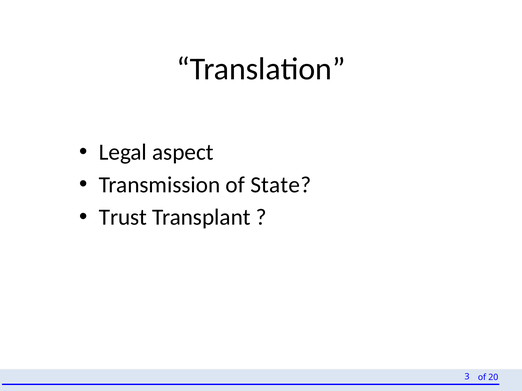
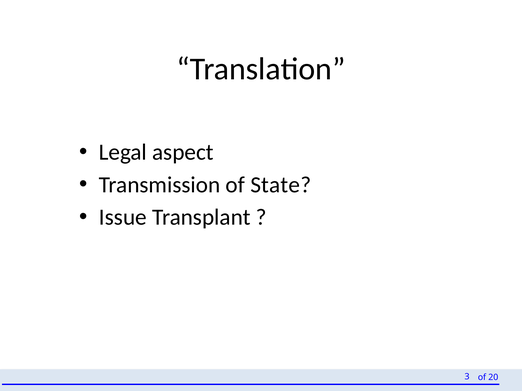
Trust: Trust -> Issue (123, 218)
